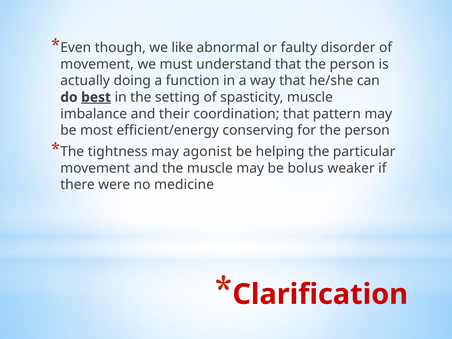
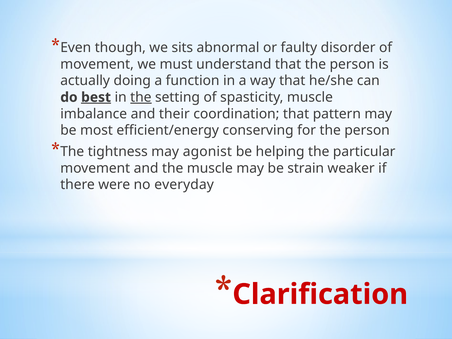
like: like -> sits (182, 48)
the underline: none -> present (141, 97)
bolus: bolus -> strain (306, 168)
medicine: medicine -> everyday (184, 185)
